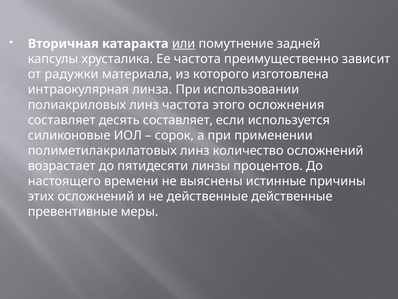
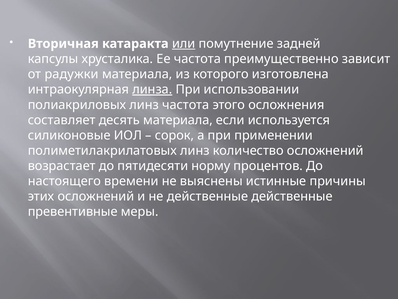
линза underline: none -> present (152, 89)
десять составляет: составляет -> материала (178, 120)
линзы: линзы -> норму (211, 166)
